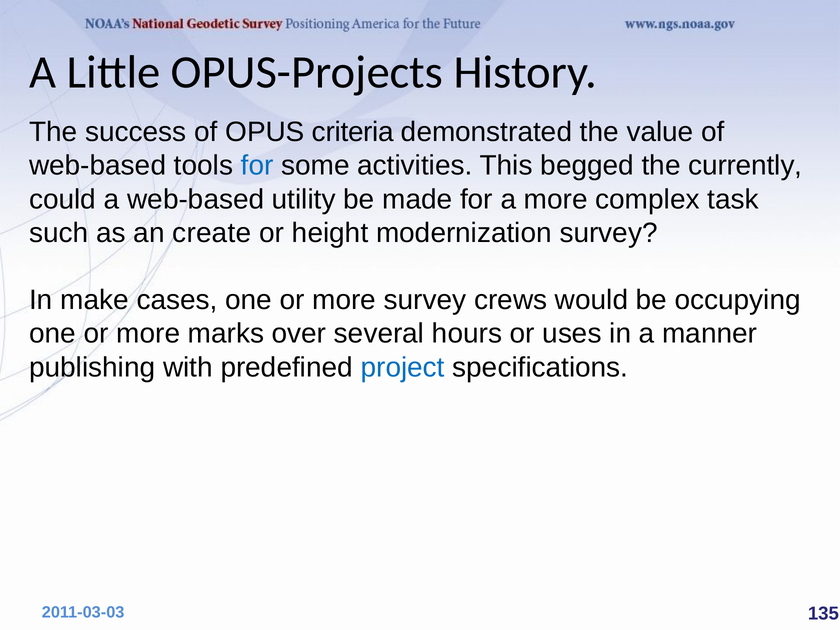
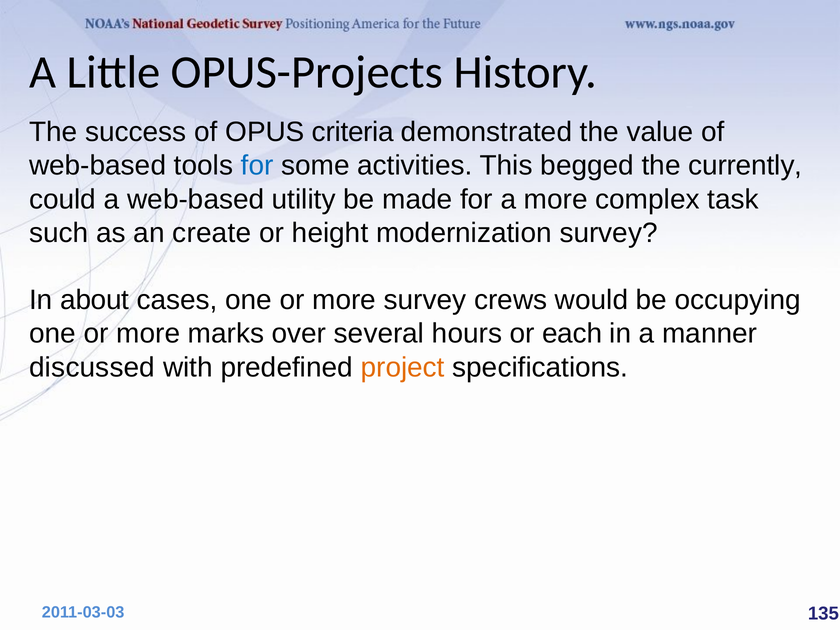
make: make -> about (95, 300)
uses: uses -> each (572, 334)
publishing: publishing -> discussed (92, 367)
project colour: blue -> orange (403, 367)
